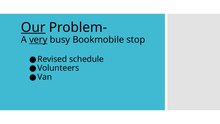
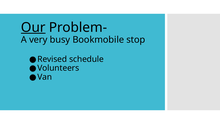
very underline: present -> none (38, 40)
